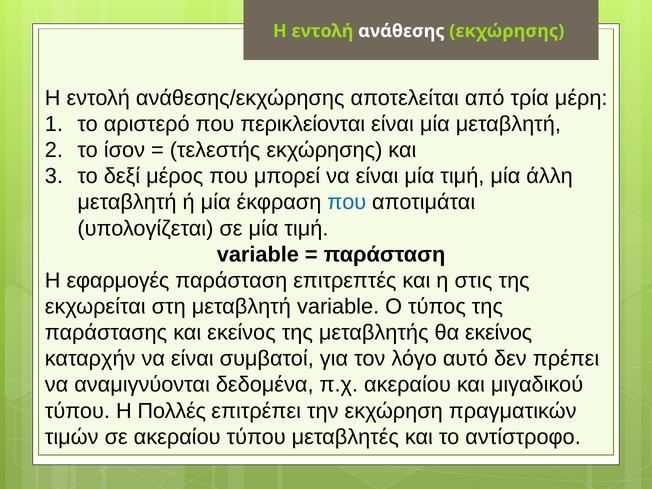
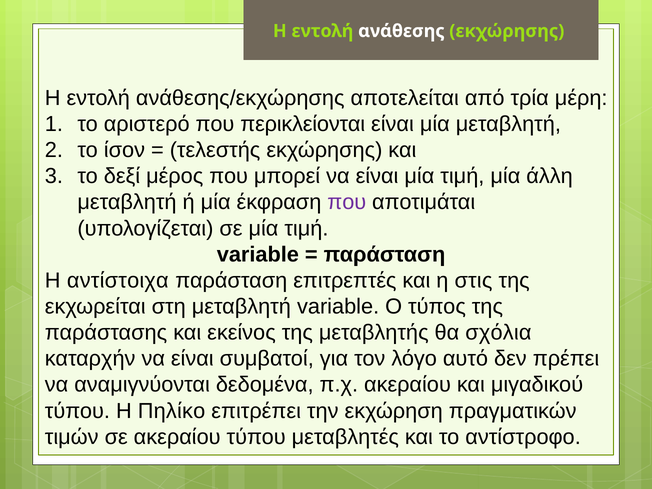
που colour: blue -> purple (347, 202)
εφαρμογές: εφαρμογές -> αντίστοιχα (118, 281)
θα εκείνος: εκείνος -> σχόλια (498, 333)
Πολλές: Πολλές -> Πηλίκο (172, 411)
